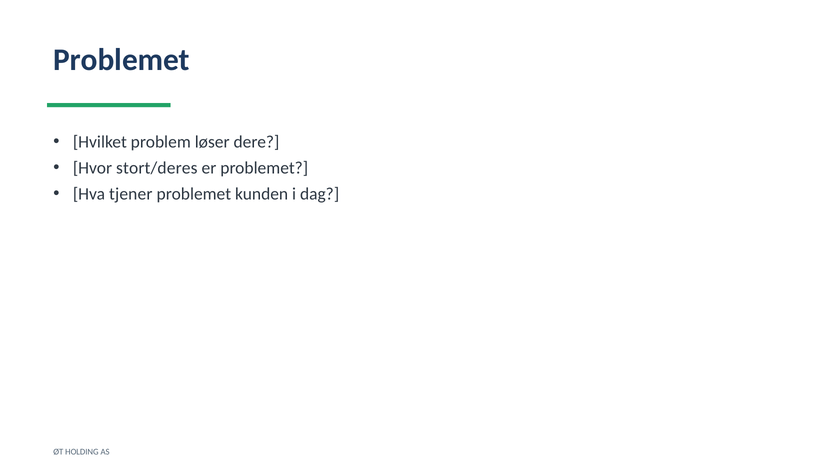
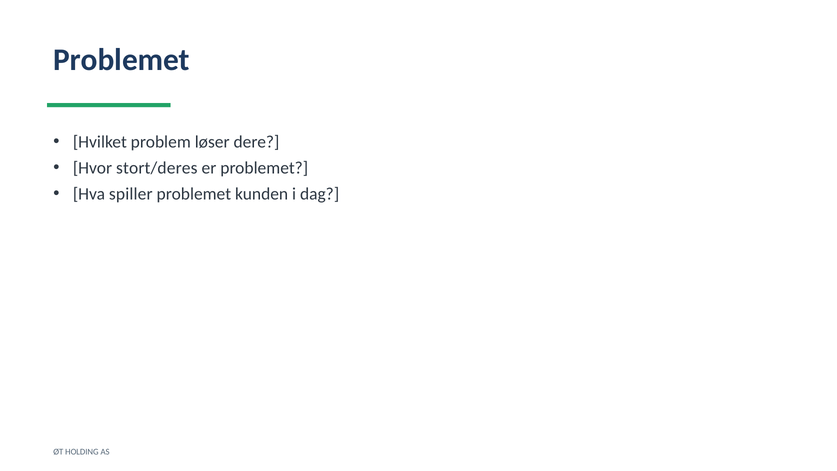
tjener: tjener -> spiller (131, 194)
